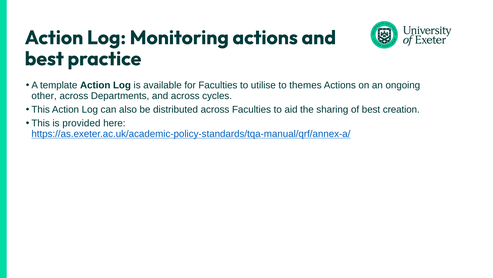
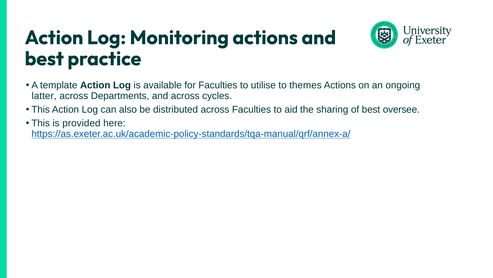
other: other -> latter (44, 96)
creation: creation -> oversee (401, 109)
